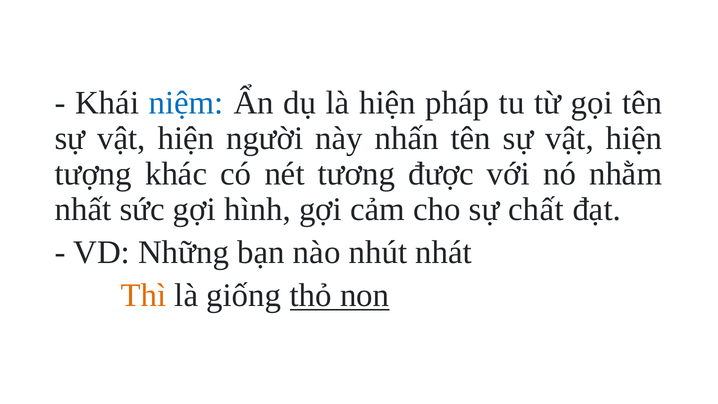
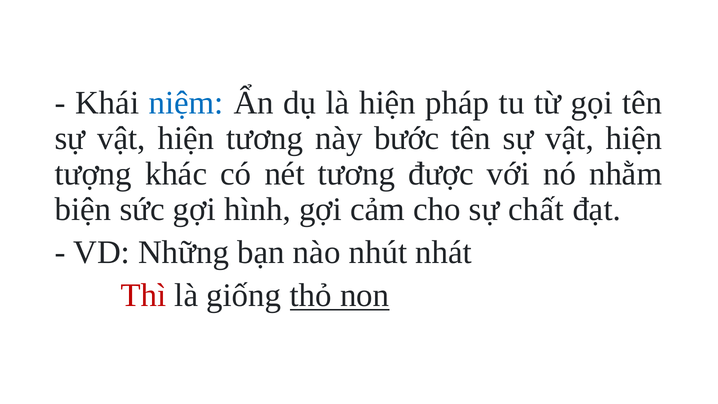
hiện người: người -> tương (265, 138)
nhấn: nhấn -> bước (407, 138)
nhất: nhất -> biện (83, 209)
Thì colour: orange -> red (143, 295)
